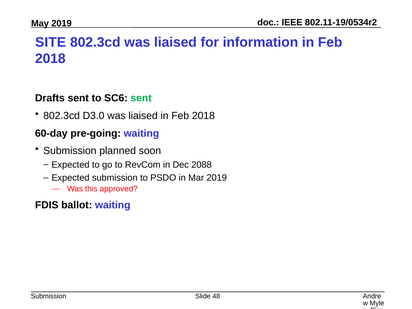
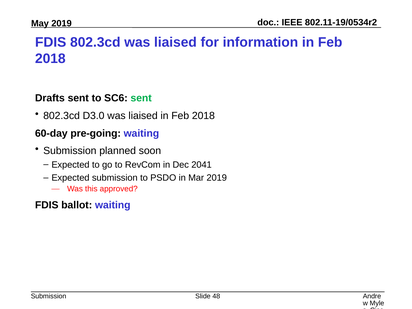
SITE: SITE -> FDIS (51, 42)
2088: 2088 -> 2041 (202, 165)
